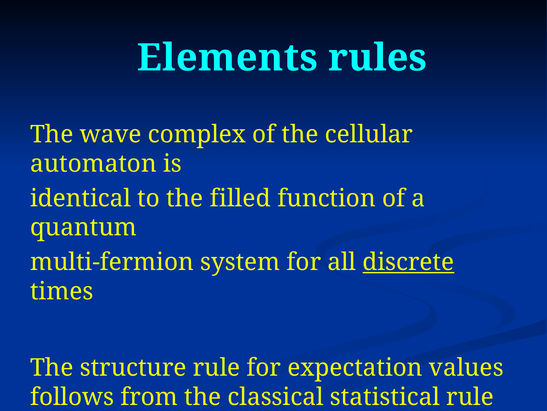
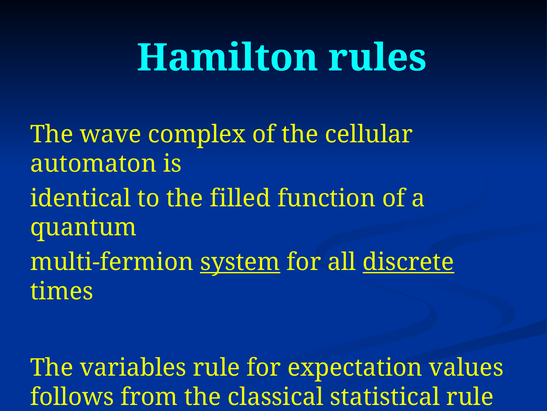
Elements: Elements -> Hamilton (228, 58)
system underline: none -> present (240, 262)
structure: structure -> variables (133, 367)
